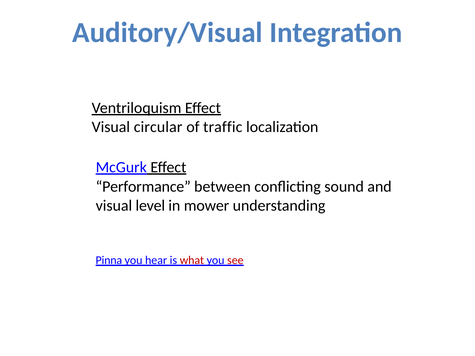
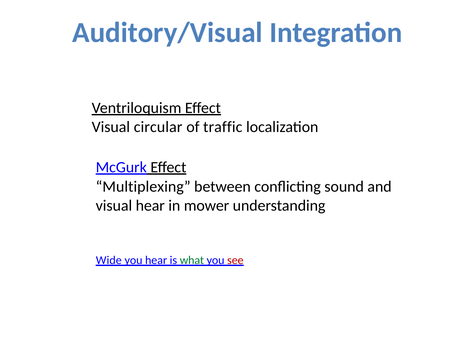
Performance: Performance -> Multiplexing (143, 187)
visual level: level -> hear (150, 206)
Pinna: Pinna -> Wide (109, 260)
what colour: red -> green (192, 260)
